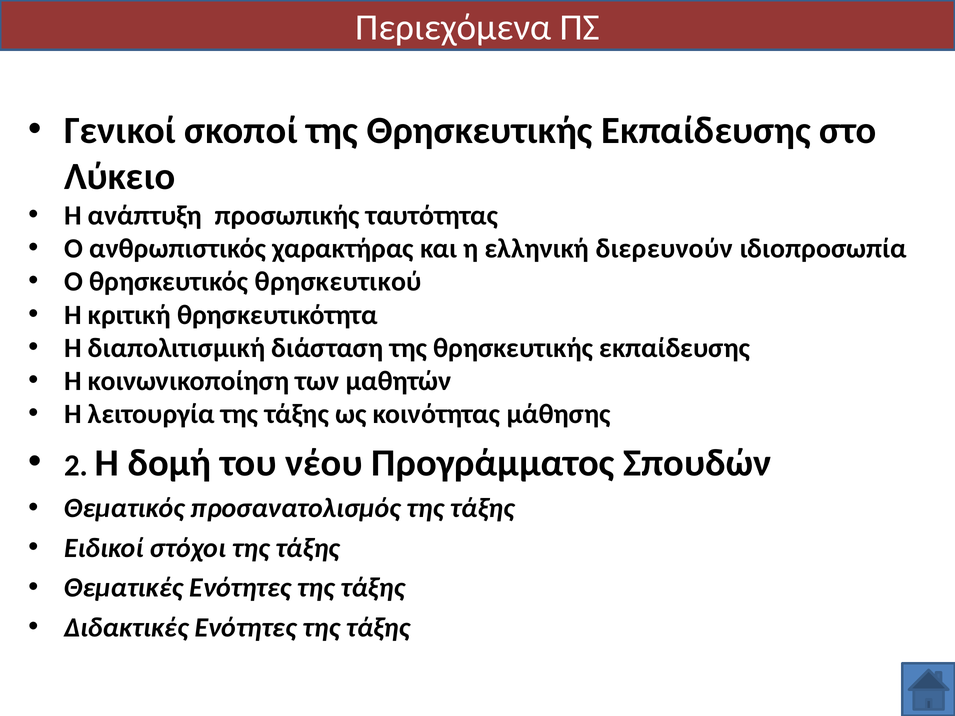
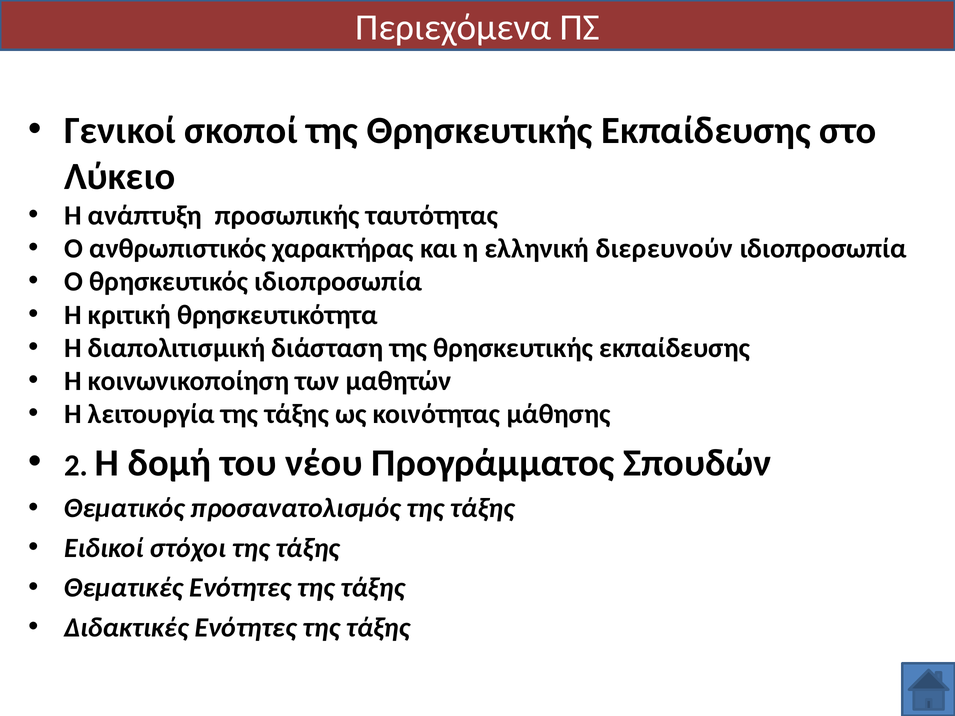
θρησκευτικός θρησκευτικού: θρησκευτικού -> ιδιοπροσωπία (338, 282)
